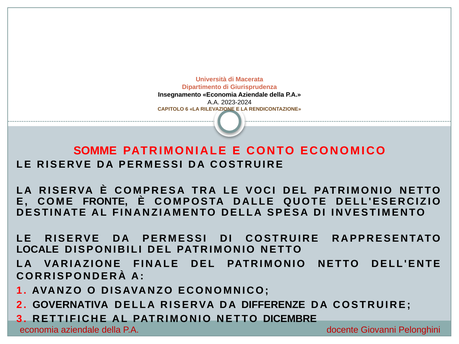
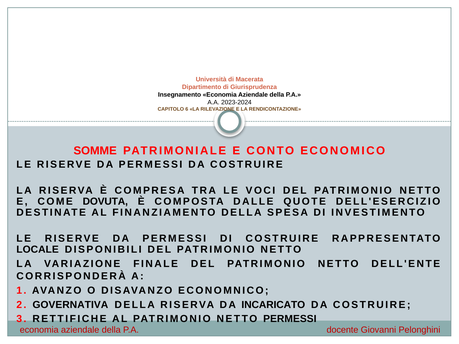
FRONTE: FRONTE -> DOVUTA (105, 202)
DIFFERENZE: DIFFERENZE -> INCARICATO (273, 305)
NETTO DICEMBRE: DICEMBRE -> PERMESSI (290, 319)
